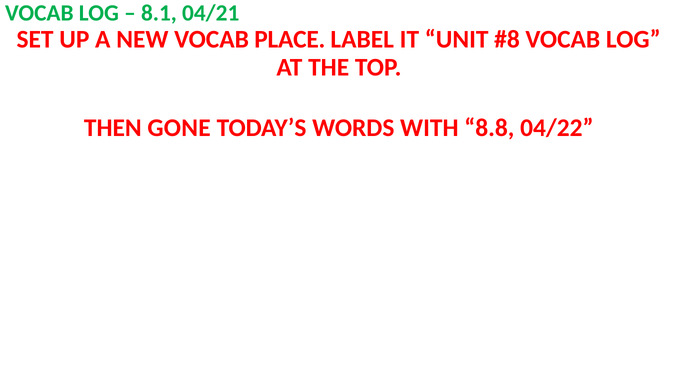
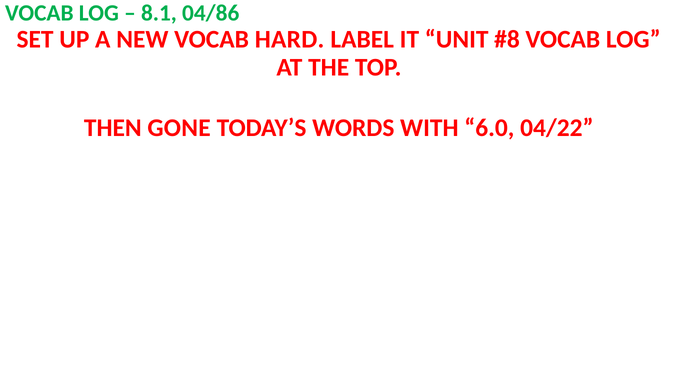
04/21: 04/21 -> 04/86 (211, 13)
PLACE: PLACE -> HARD (290, 40)
8.8: 8.8 -> 6.0 (489, 128)
